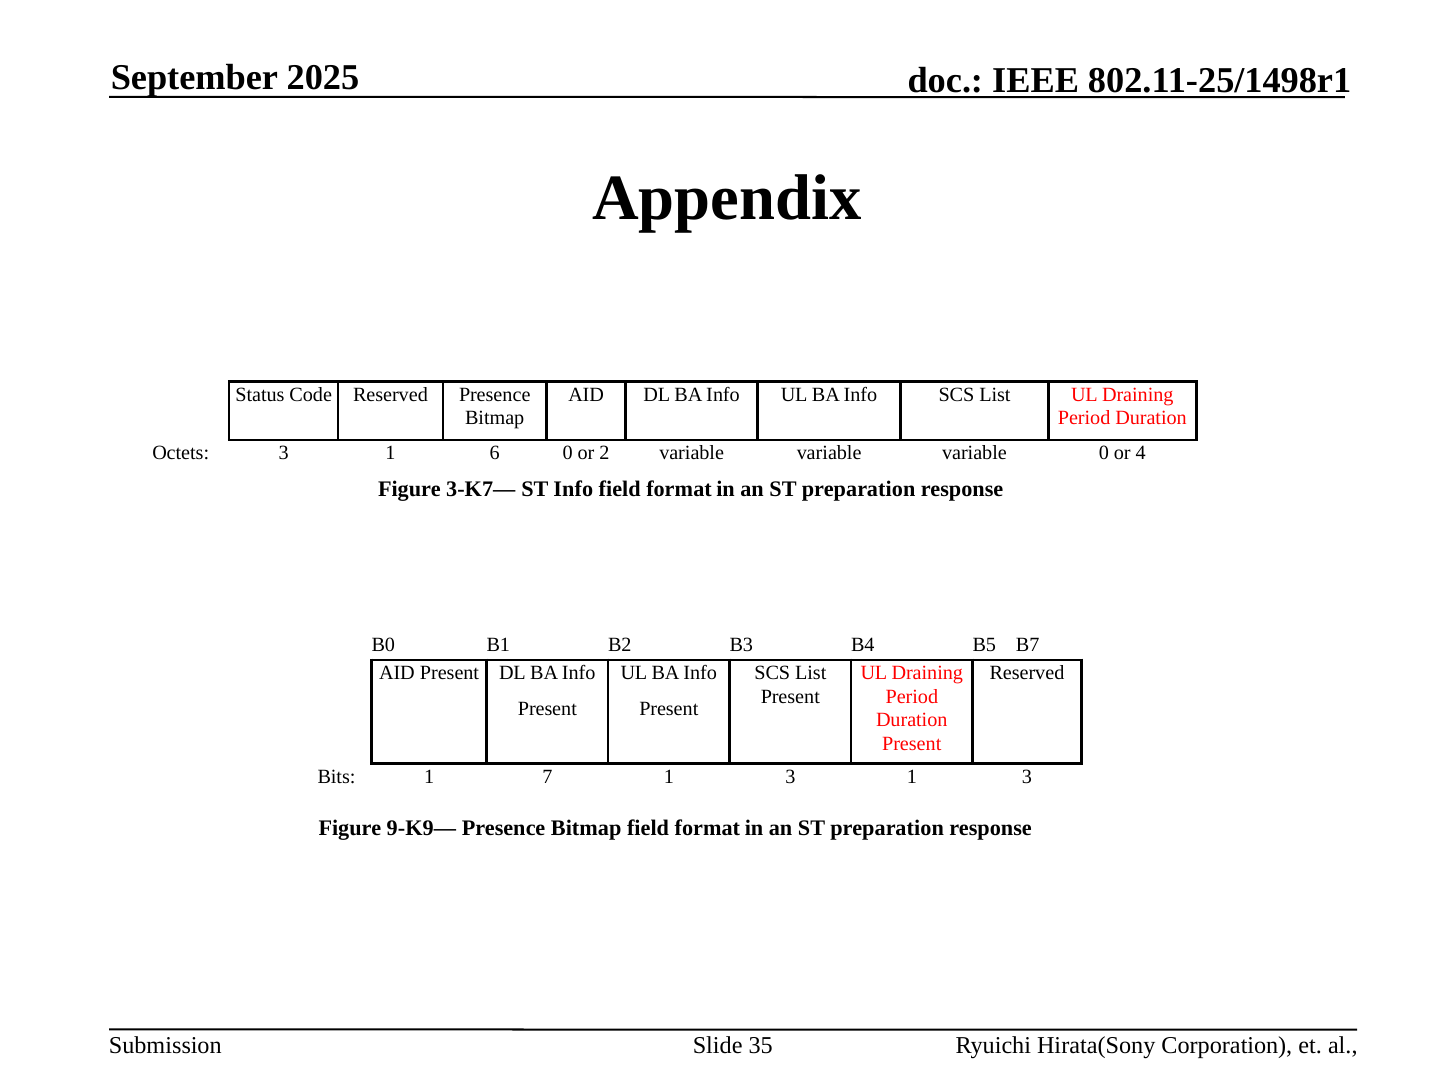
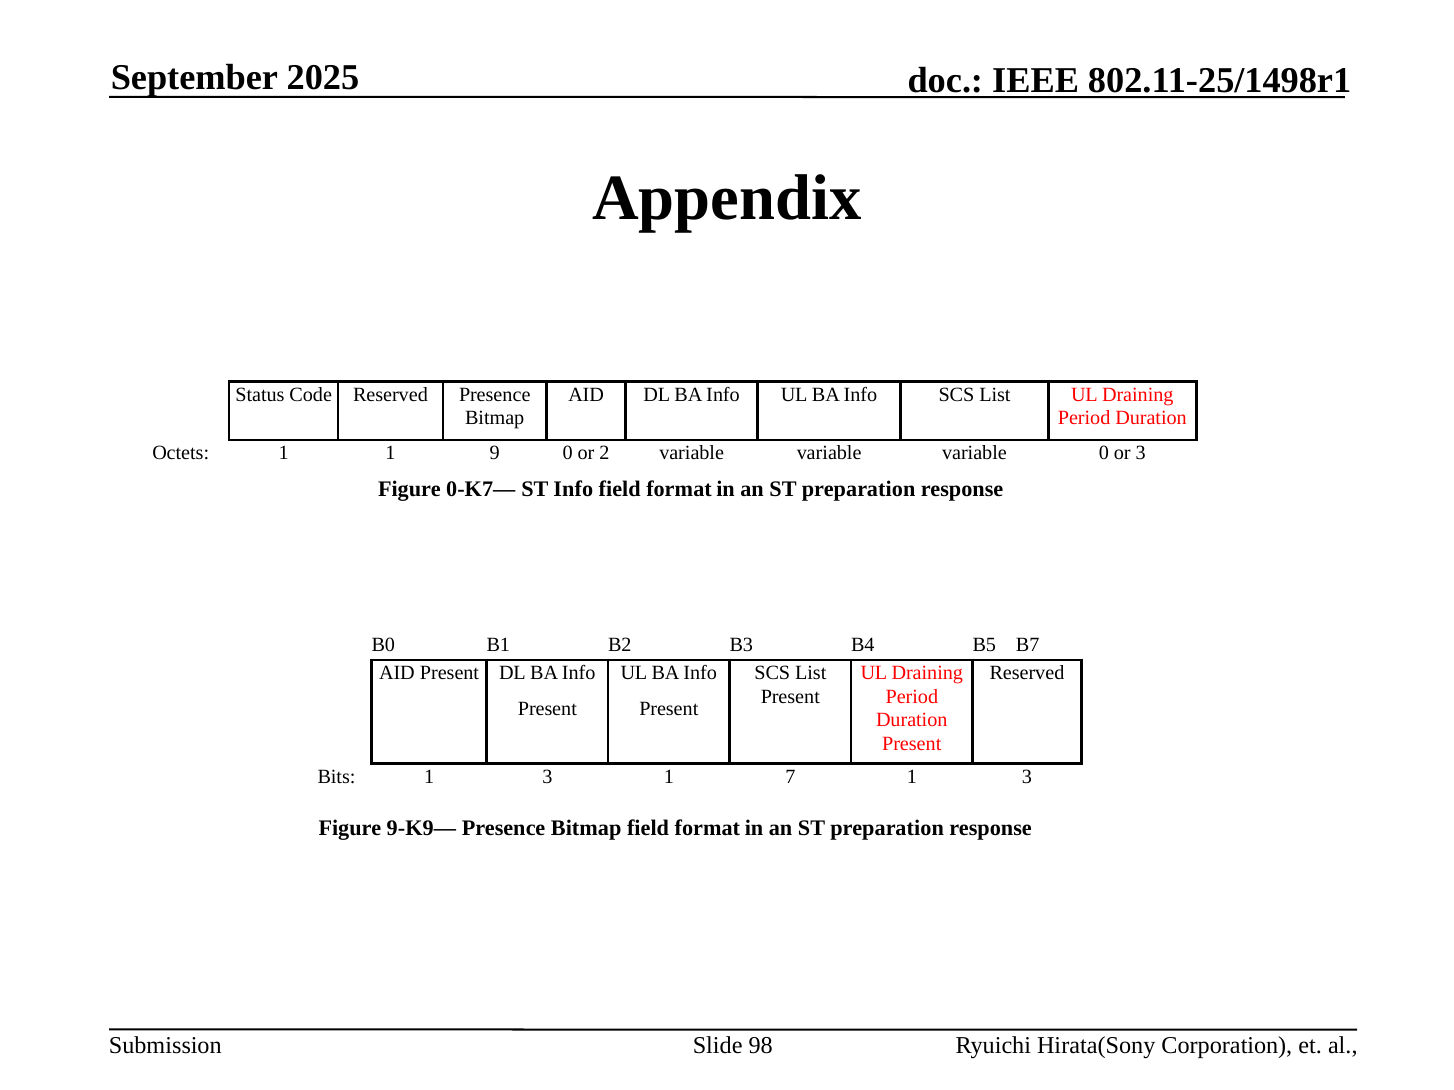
Octets 3: 3 -> 1 (284, 453)
6: 6 -> 9 (495, 453)
or 4: 4 -> 3 (1141, 453)
3-K7—: 3-K7— -> 0-K7— (481, 490)
Bits 1 7: 7 -> 3 (547, 777)
3: 3 -> 7 (790, 777)
35: 35 -> 98 (761, 1046)
